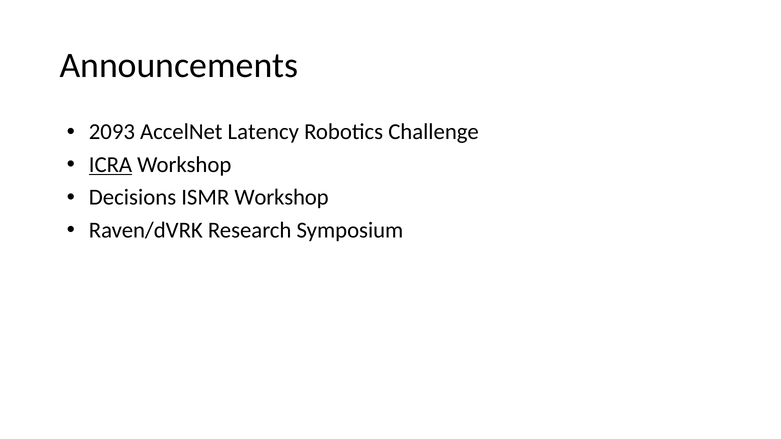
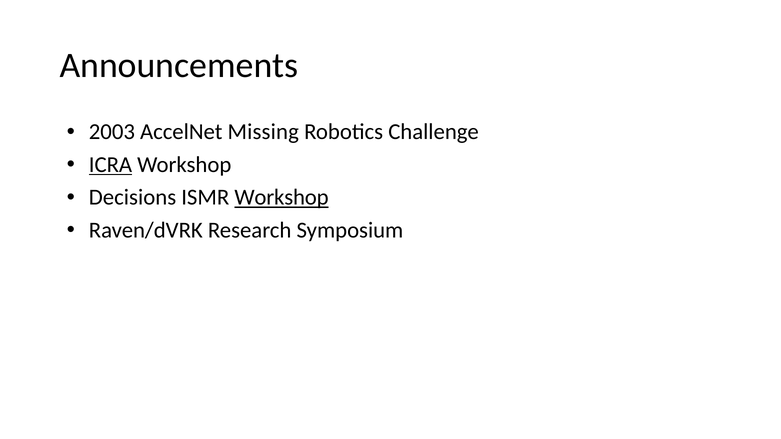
2093: 2093 -> 2003 (112, 132)
Latency: Latency -> Missing (263, 132)
Workshop underline: none -> present (282, 198)
